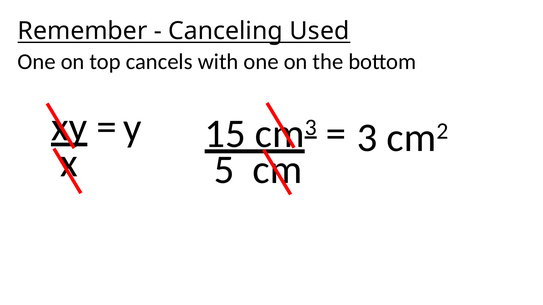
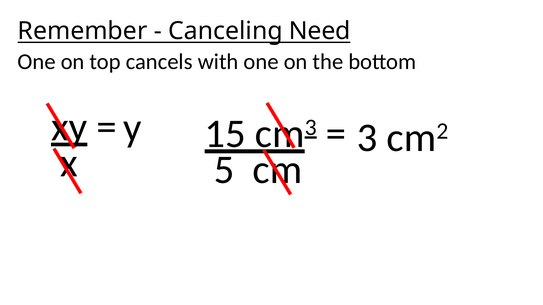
Used: Used -> Need (320, 31)
